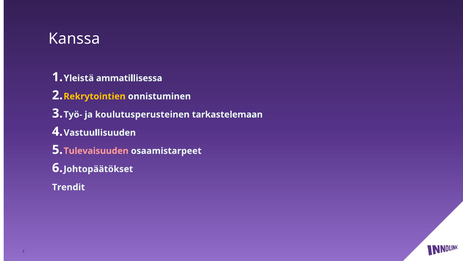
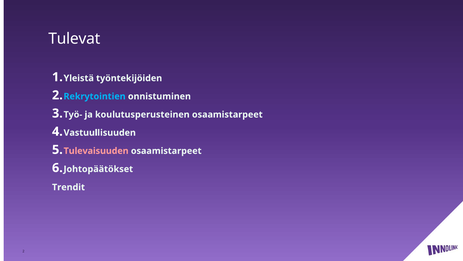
Kanssa: Kanssa -> Tulevat (74, 39)
ammatillisessa: ammatillisessa -> työntekijöiden (129, 78)
Rekrytointien colour: yellow -> light blue (95, 96)
koulutusperusteinen tarkastelemaan: tarkastelemaan -> osaamistarpeet (227, 114)
